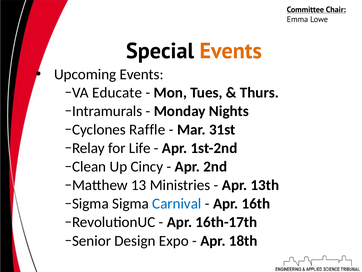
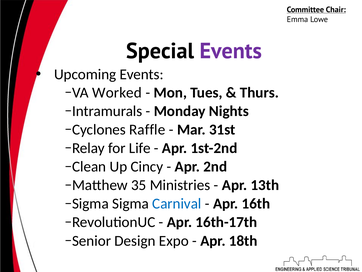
Events colour: orange -> purple (231, 51)
Educate: Educate -> Worked (117, 92)
13: 13 -> 35 (139, 185)
